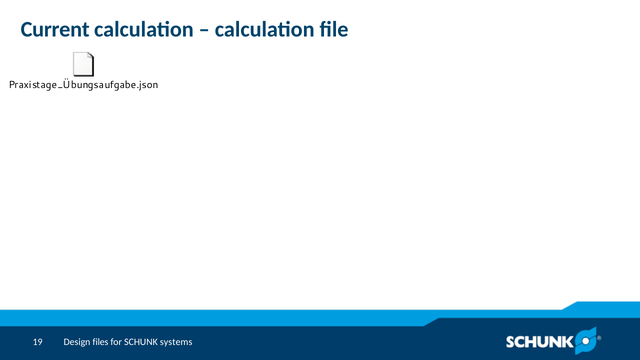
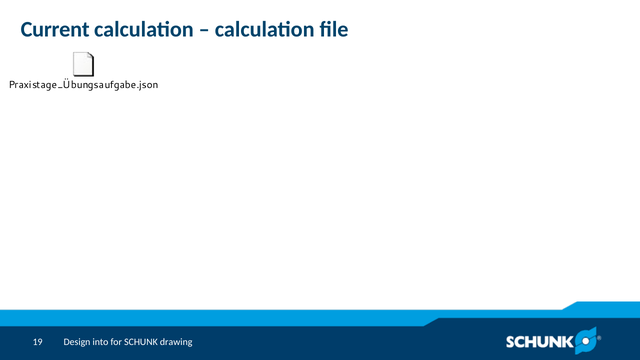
files: files -> into (100, 342)
systems: systems -> drawing (176, 342)
